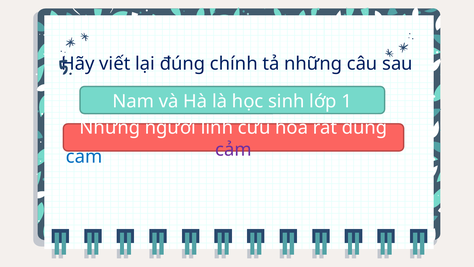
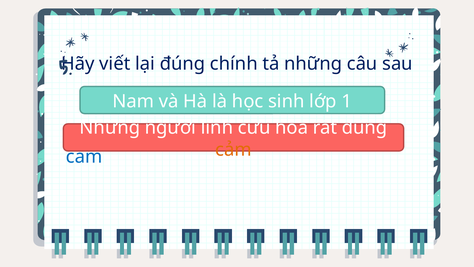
cảm colour: purple -> orange (234, 150)
